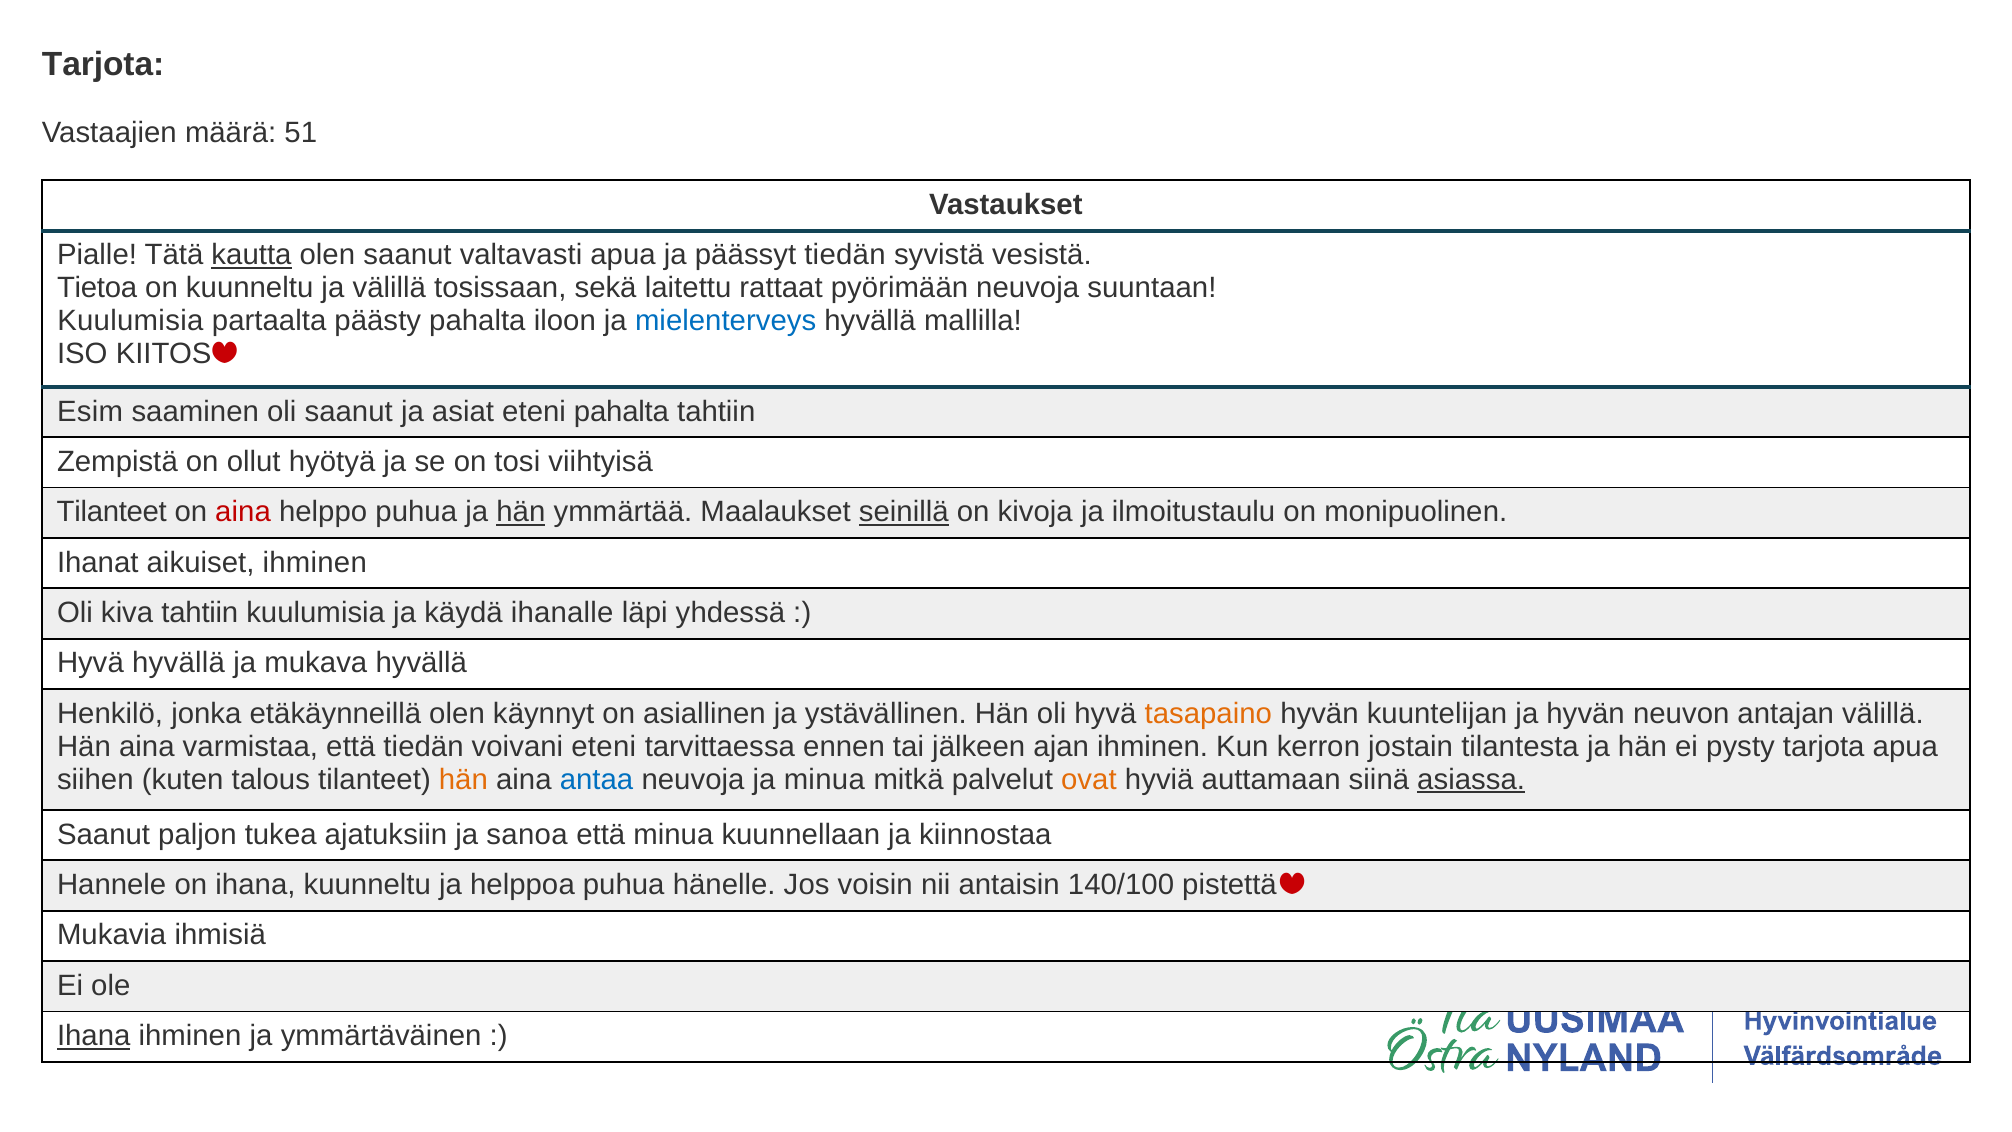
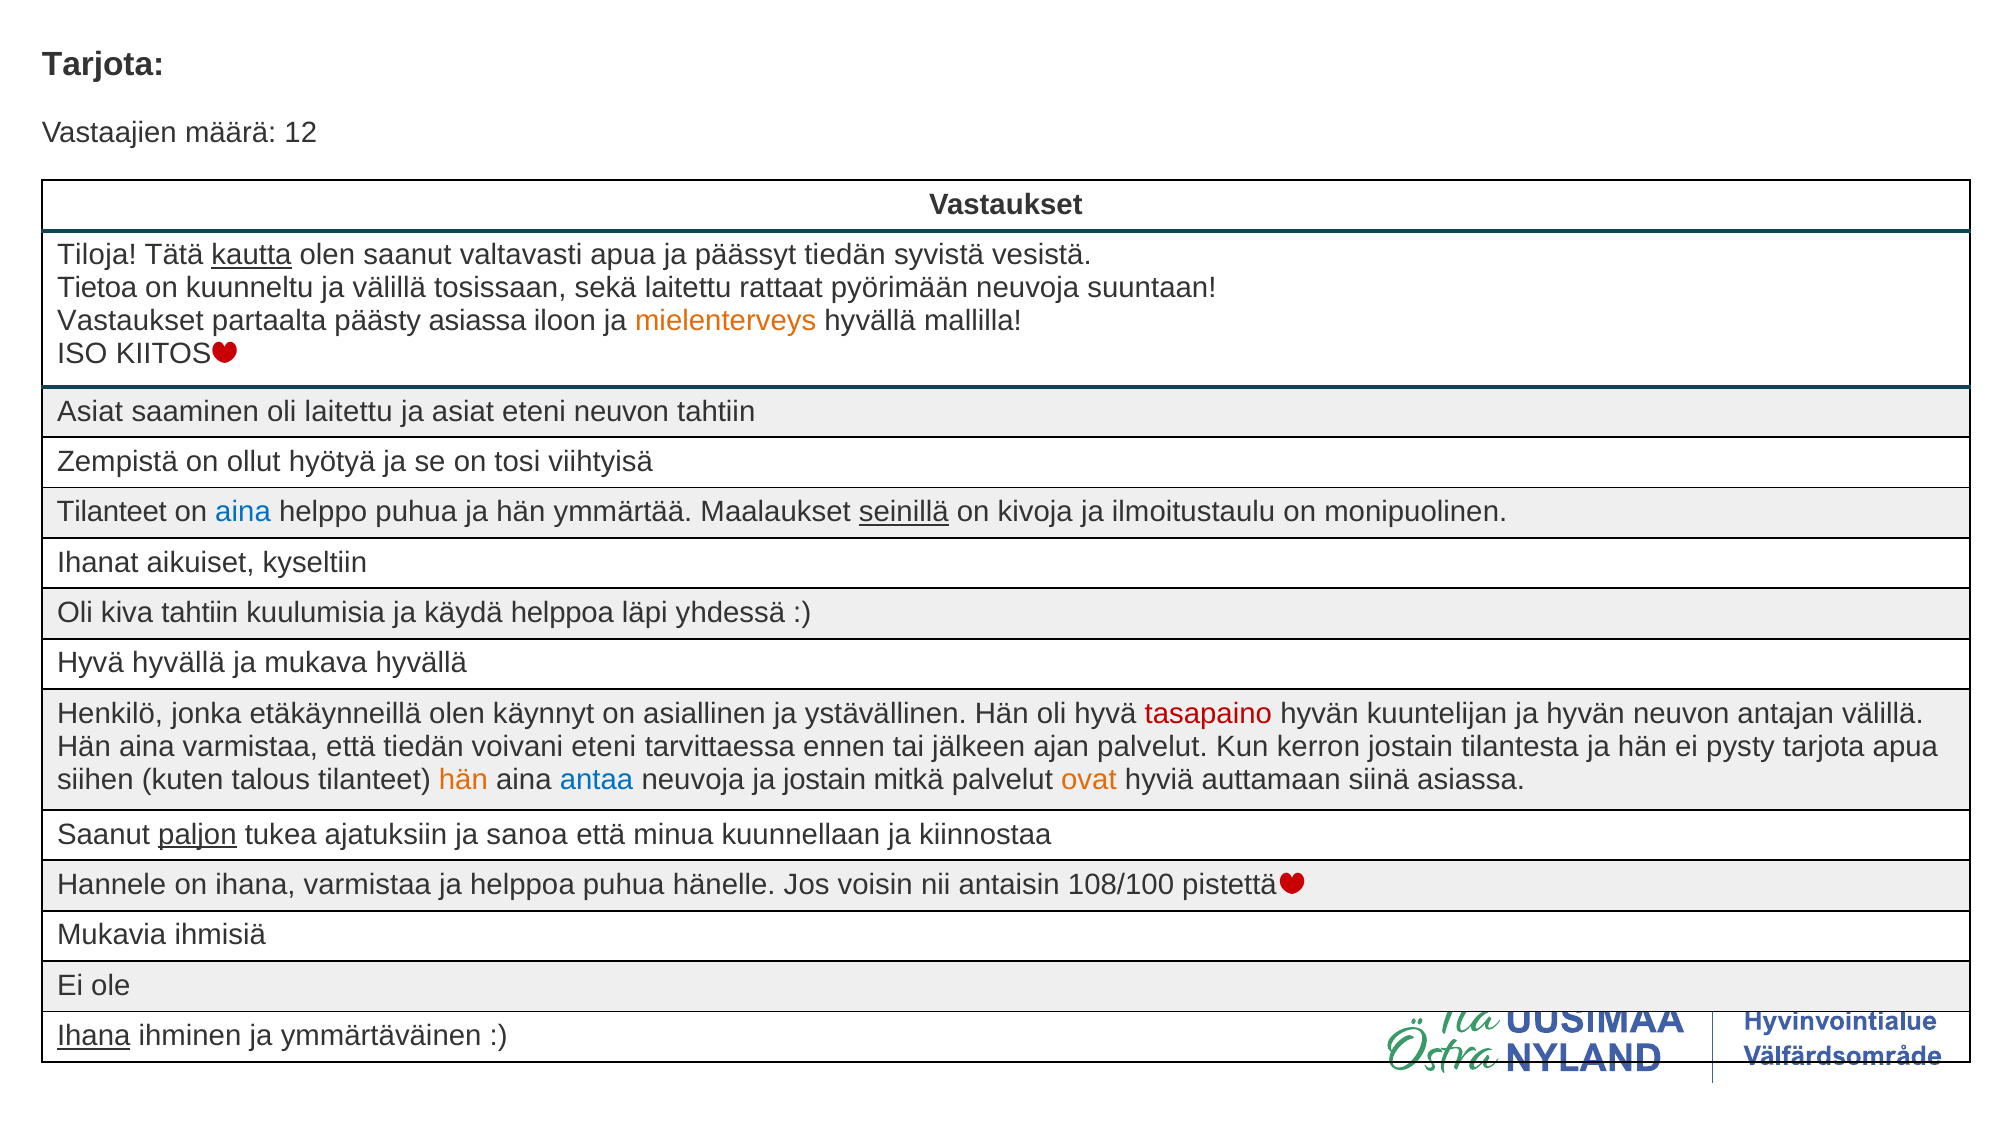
51: 51 -> 12 (301, 133)
Pialle: Pialle -> Tiloja (97, 255)
Kuulumisia: Kuulumisia -> Vastaukset (130, 321)
päästy pahalta: pahalta -> asiassa (478, 321)
mielenterveys colour: blue -> orange (726, 321)
Esim: Esim -> Asiat (90, 411)
oli saanut: saanut -> laitettu (349, 411)
eteni pahalta: pahalta -> neuvon (621, 411)
aina colour: red -> blue (243, 512)
hän underline: present -> none (521, 512)
aikuiset ihminen: ihminen -> kyseltiin (315, 562)
käydä ihanalle: ihanalle -> helppoa (562, 613)
tasapaino colour: orange -> red (1208, 713)
ajan ihminen: ihminen -> palvelut (1153, 746)
ja minua: minua -> jostain (825, 779)
asiassa underline: present -> none (1471, 779)
paljon underline: none -> present (197, 834)
ihana kuunneltu: kuunneltu -> varmistaa (367, 885)
140/100: 140/100 -> 108/100 (1121, 885)
